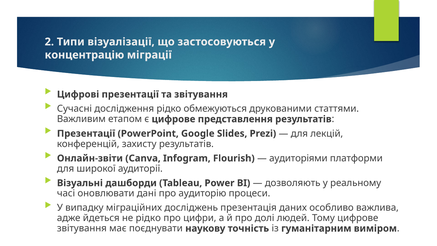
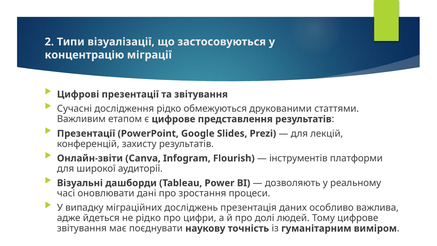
аудиторіями: аудиторіями -> інструментів (298, 158)
аудиторію: аудиторію -> зростання (202, 193)
